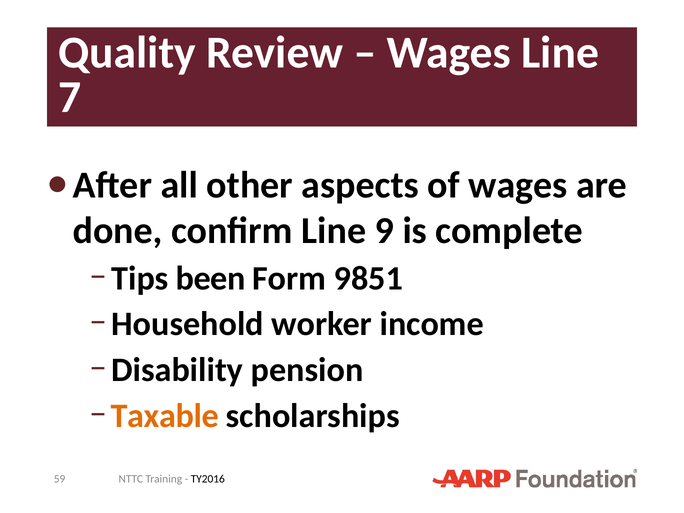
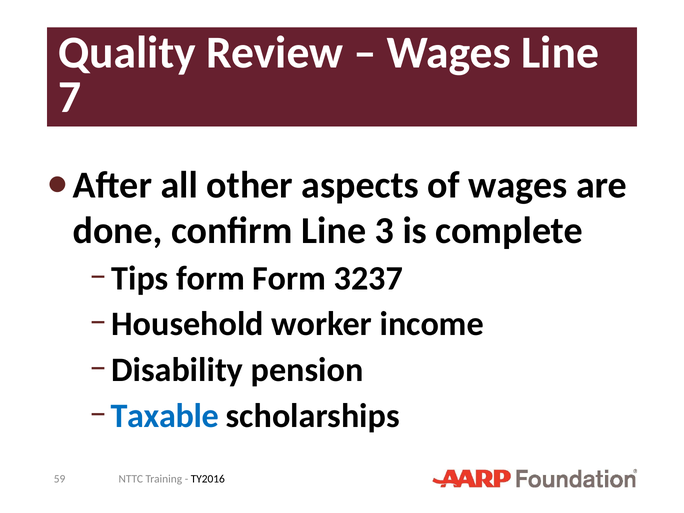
9: 9 -> 3 (384, 231)
Tips been: been -> form (210, 278)
9851: 9851 -> 3237 (368, 278)
Taxable colour: orange -> blue (165, 416)
